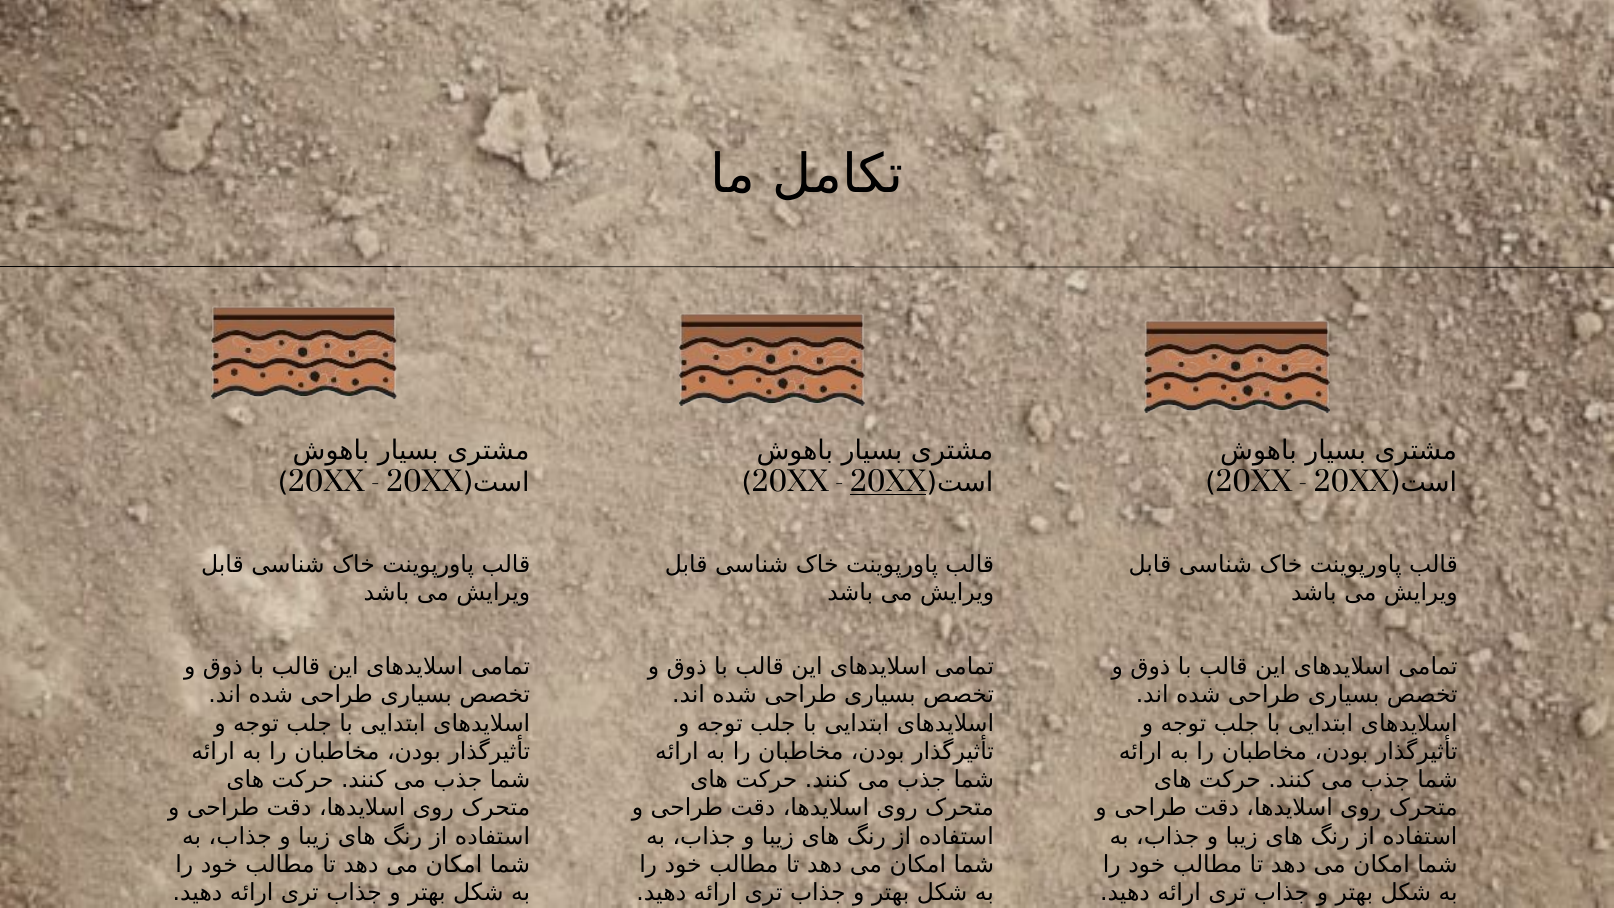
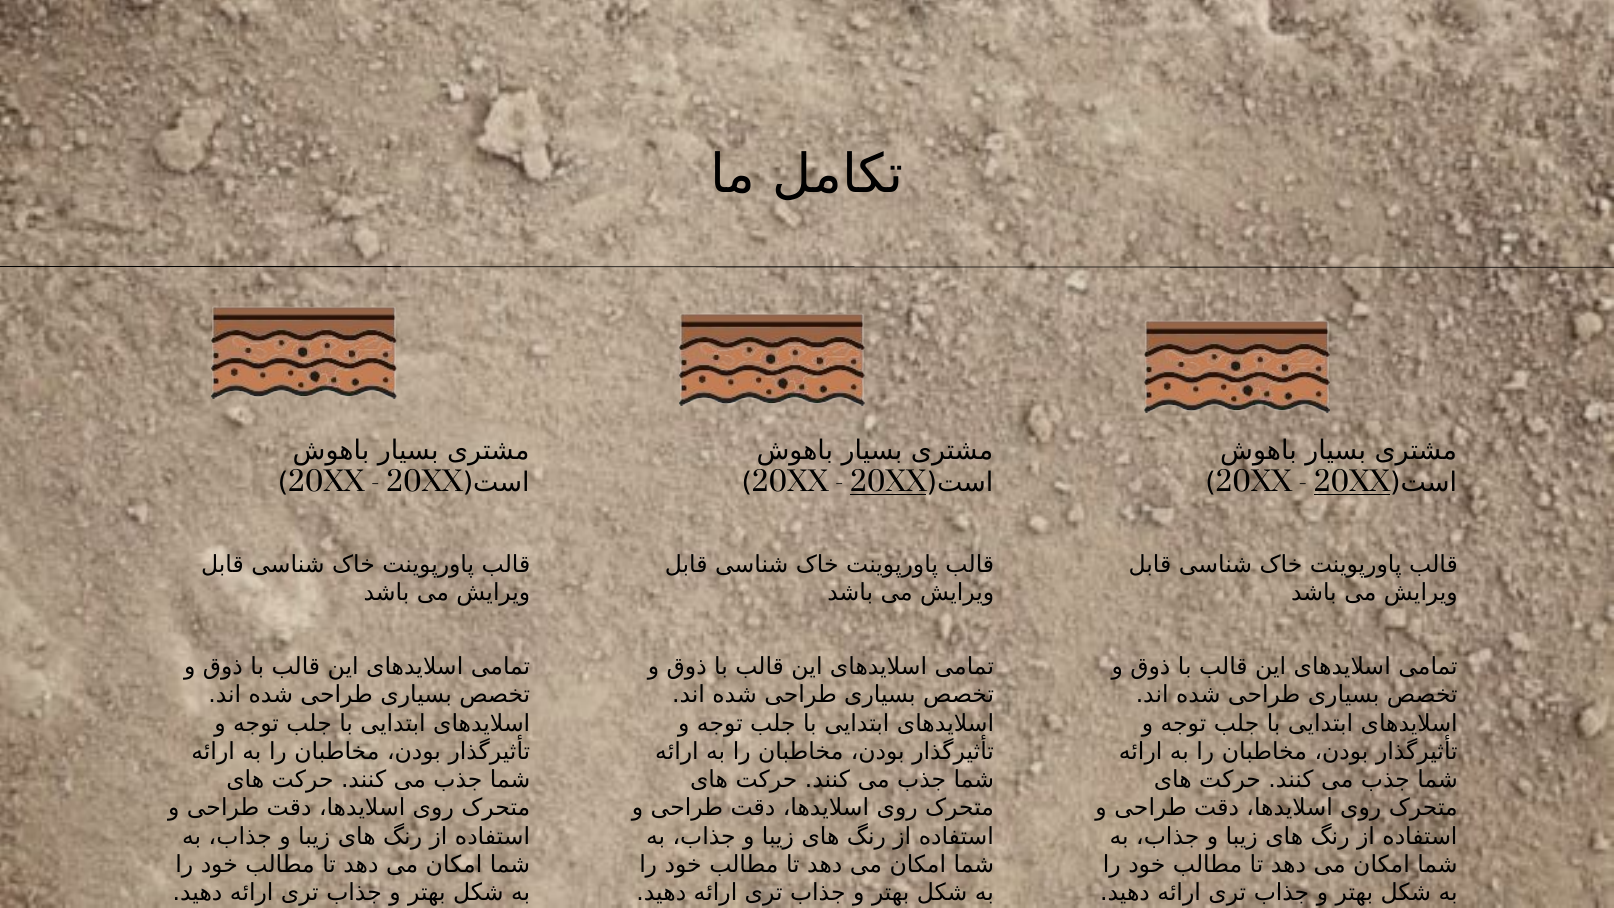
20XX underline: none -> present (1352, 483)
